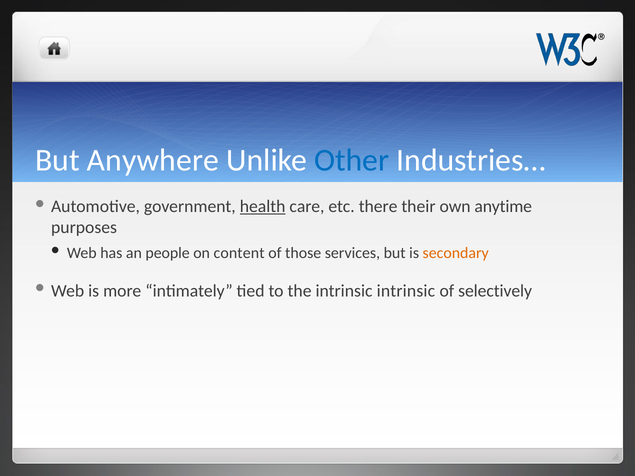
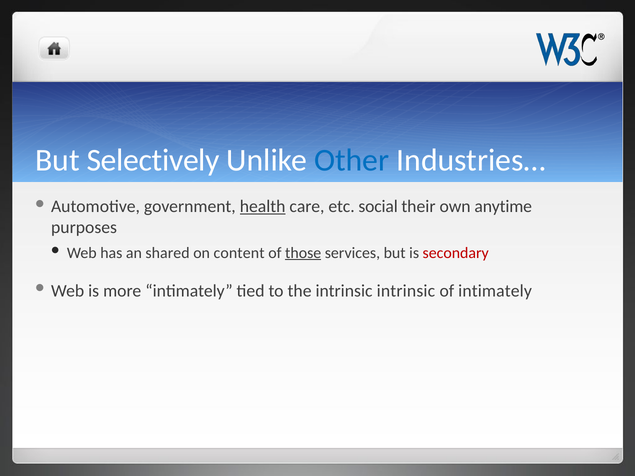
Anywhere: Anywhere -> Selectively (153, 161)
there: there -> social (378, 206)
people: people -> shared (168, 253)
those underline: none -> present (303, 253)
secondary colour: orange -> red (456, 253)
of selectively: selectively -> intimately (495, 291)
